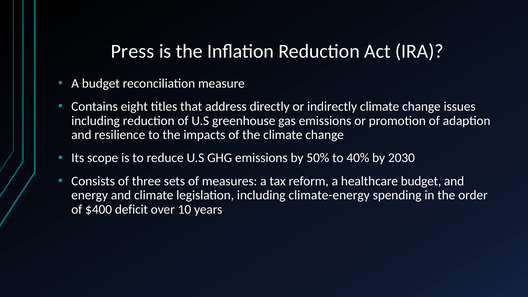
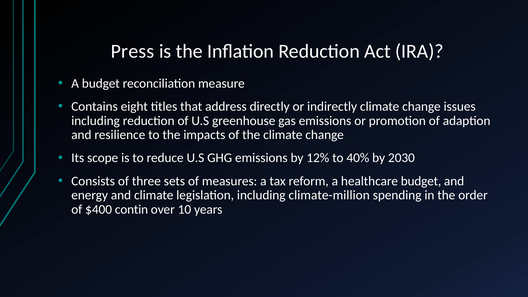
50%: 50% -> 12% (318, 158)
climate-energy: climate-energy -> climate-million (329, 195)
deficit: deficit -> contin (131, 210)
